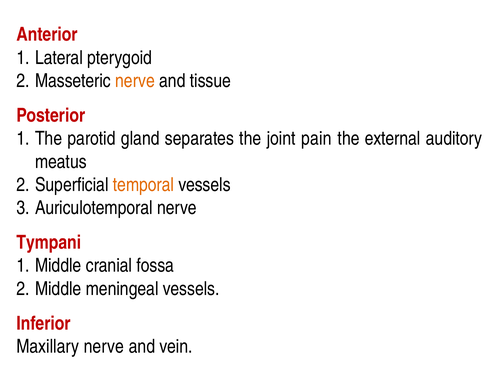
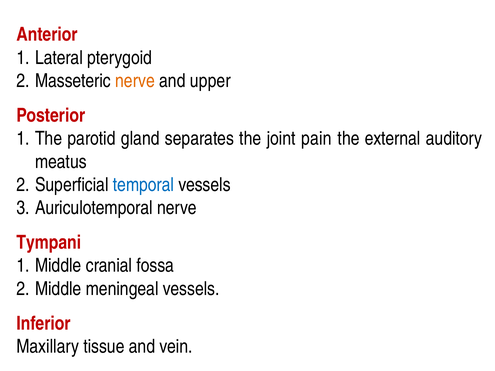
tissue: tissue -> upper (210, 81)
temporal colour: orange -> blue (144, 185)
Maxillary nerve: nerve -> tissue (104, 347)
